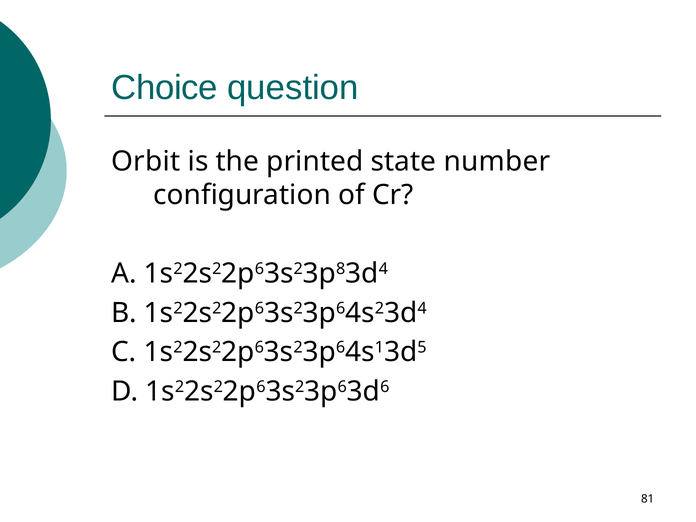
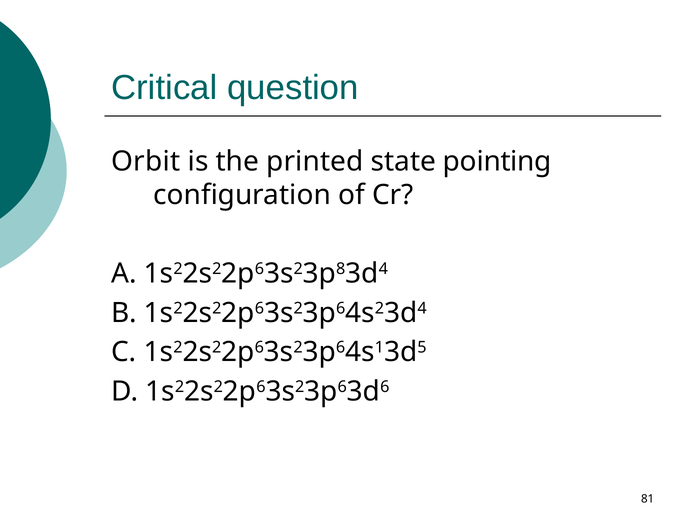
Choice: Choice -> Critical (164, 88)
number: number -> pointing (497, 161)
